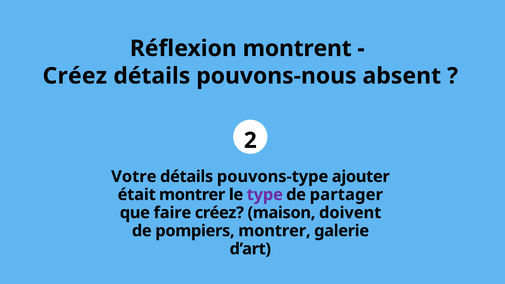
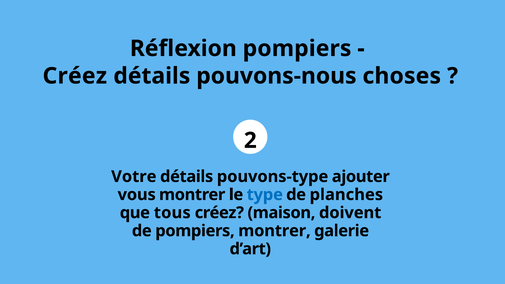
Réflexion montrent: montrent -> pompiers (297, 48)
absent: absent -> choses (402, 76)
était: était -> vous (137, 195)
type colour: purple -> blue (265, 195)
partager: partager -> planches (346, 195)
faire: faire -> tous (172, 213)
